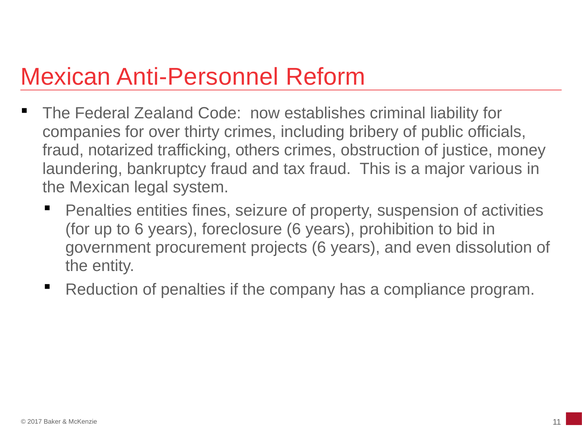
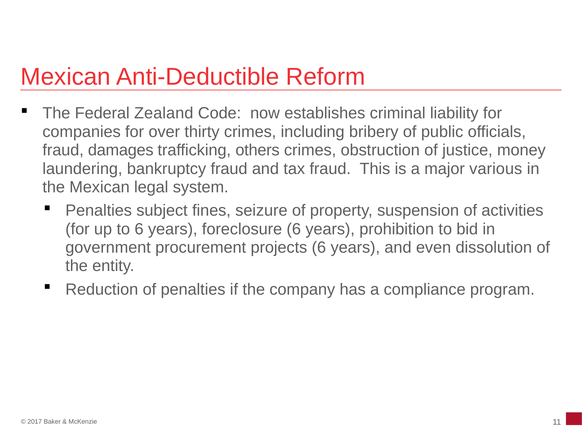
Anti-Personnel: Anti-Personnel -> Anti-Deductible (198, 77)
notarized: notarized -> damages (121, 150)
entities: entities -> subject (162, 210)
